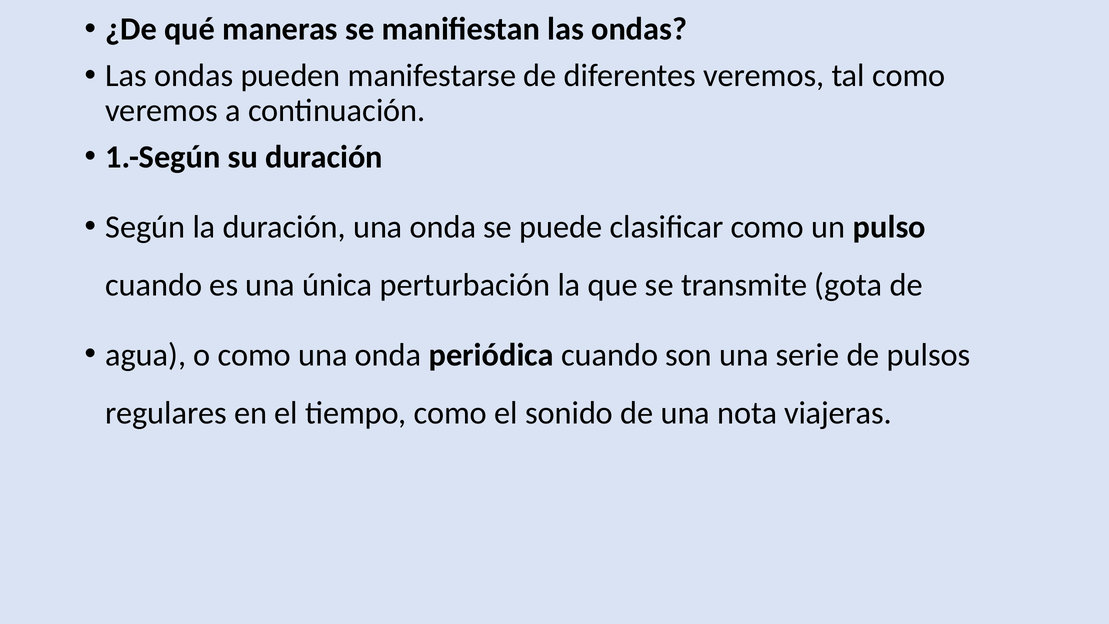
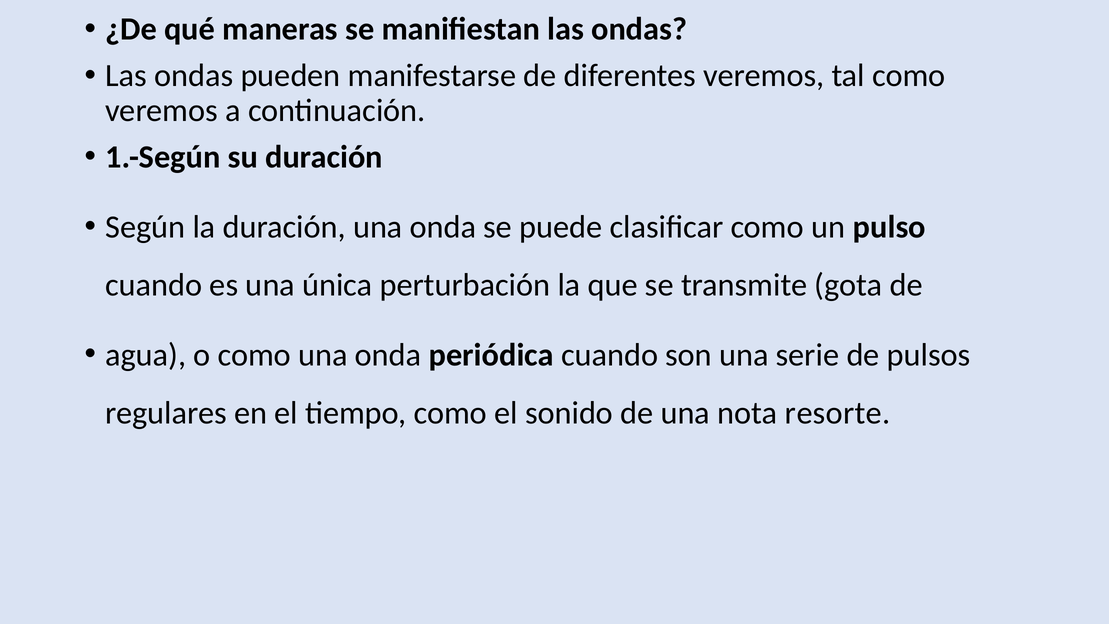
viajeras: viajeras -> resorte (838, 413)
